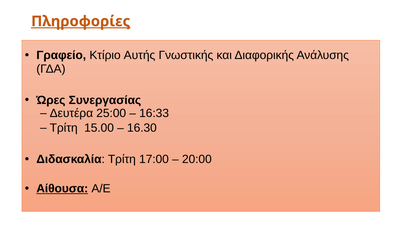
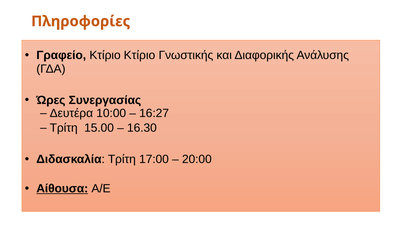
Πληροφορίες underline: present -> none (81, 21)
Κτίριο Αυτής: Αυτής -> Κτίριο (140, 55)
25:00: 25:00 -> 10:00 (111, 114)
16:33: 16:33 -> 16:27 (154, 114)
